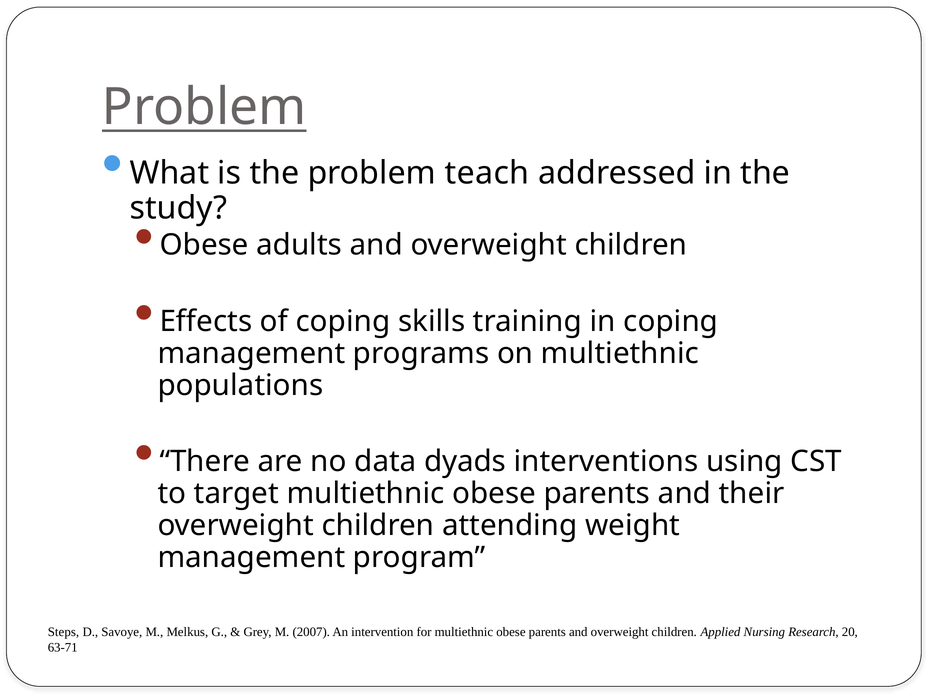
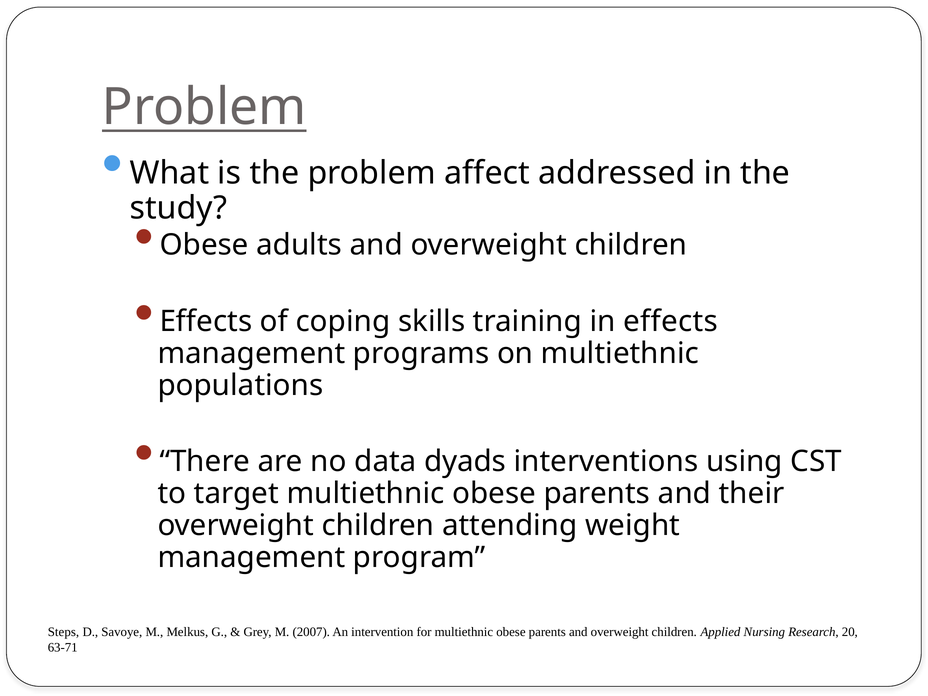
teach: teach -> affect (487, 173)
in coping: coping -> effects (671, 321)
